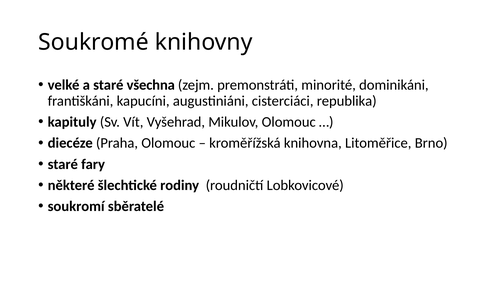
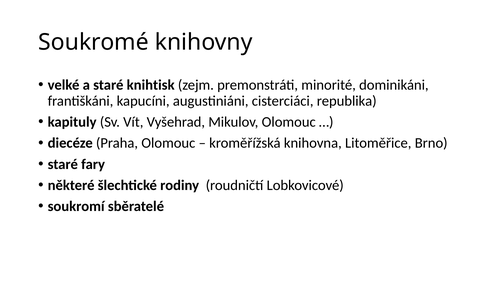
všechna: všechna -> knihtisk (151, 85)
